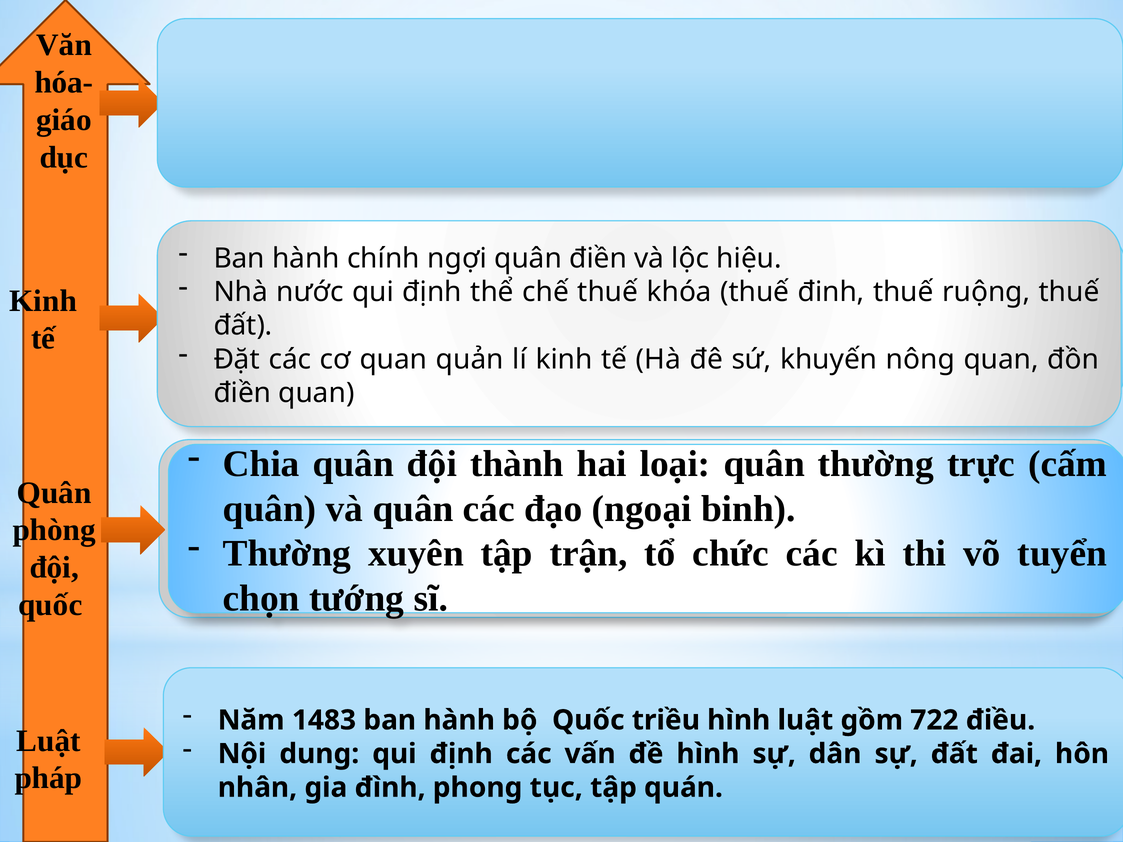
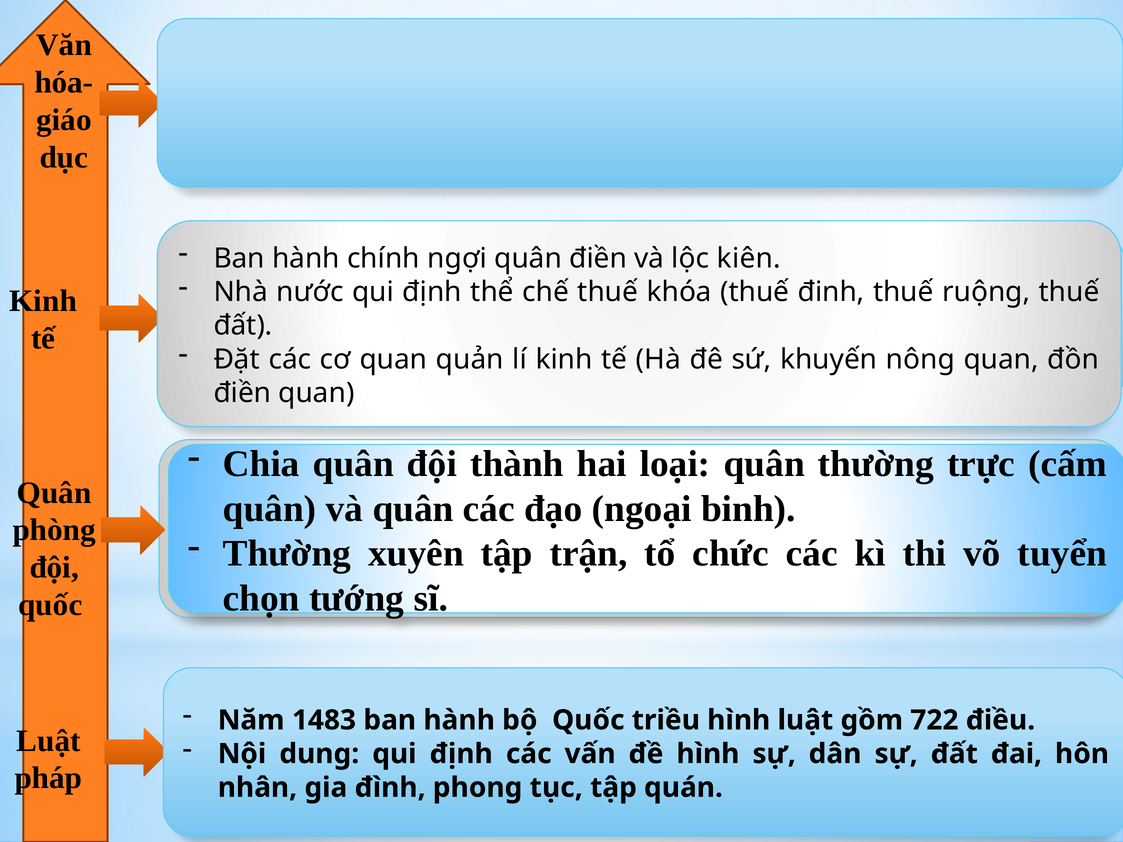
hiệu: hiệu -> kiên (749, 258)
